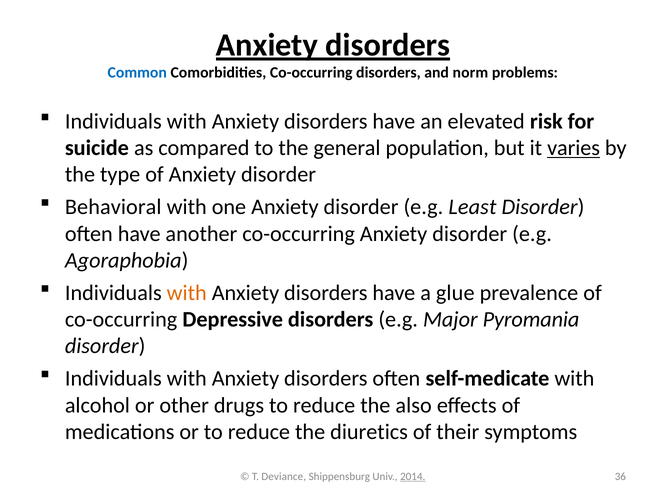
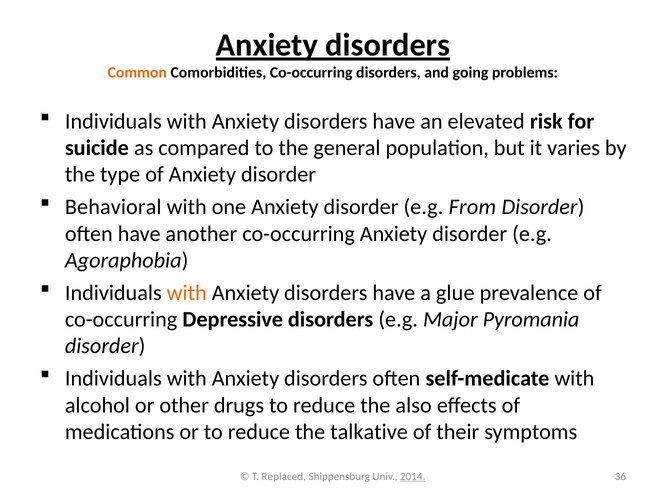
Common colour: blue -> orange (137, 73)
norm: norm -> going (470, 73)
varies underline: present -> none (574, 148)
Least: Least -> From (472, 207)
diuretics: diuretics -> talkative (369, 432)
Deviance: Deviance -> Replaced (284, 477)
